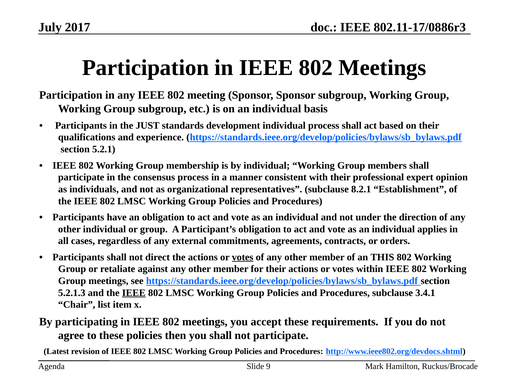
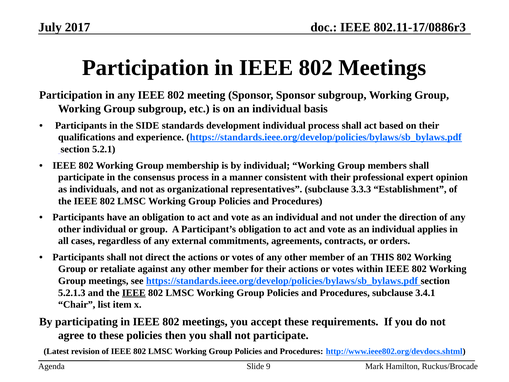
JUST: JUST -> SIDE (147, 125)
8.2.1: 8.2.1 -> 3.3.3 (361, 189)
votes underline: present -> none (243, 257)
